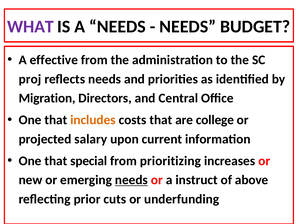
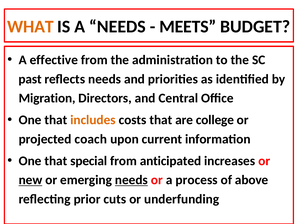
WHAT colour: purple -> orange (30, 27)
NEEDS: NEEDS -> MEETS (188, 27)
proj: proj -> past (30, 79)
salary: salary -> coach (91, 139)
prioritizing: prioritizing -> anticipated (170, 161)
new underline: none -> present (30, 180)
instruct: instruct -> process (197, 180)
